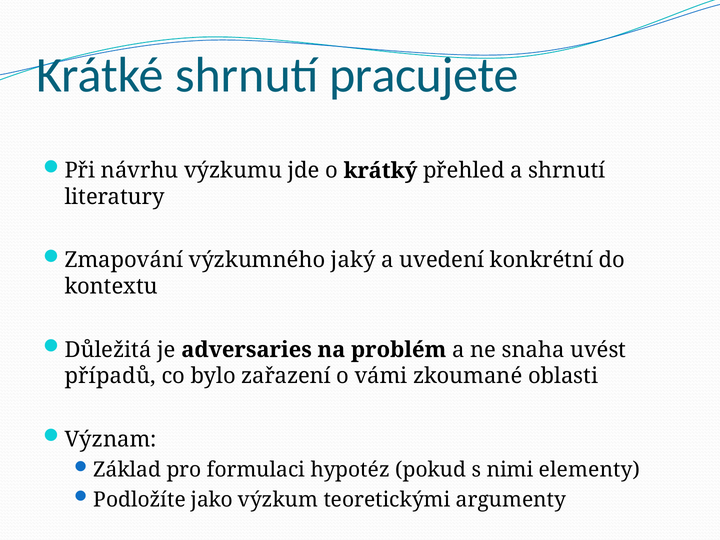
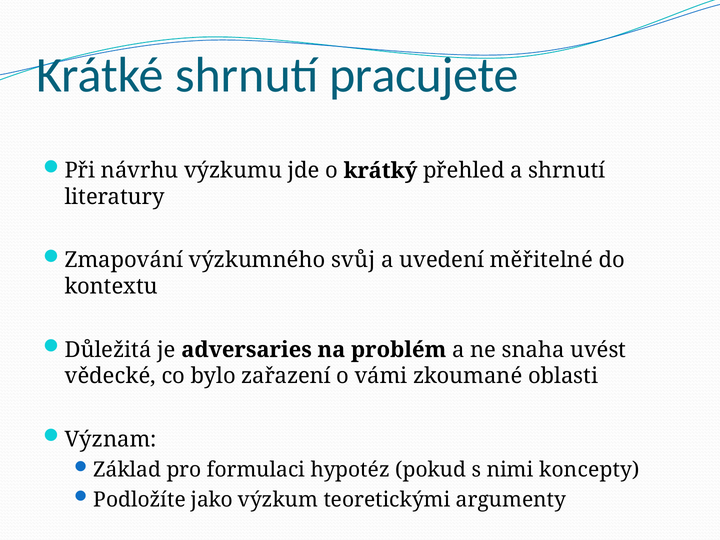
jaký: jaký -> svůj (353, 260)
konkrétní: konkrétní -> měřitelné (542, 260)
případů: případů -> vědecké (110, 376)
elementy: elementy -> koncepty (589, 470)
